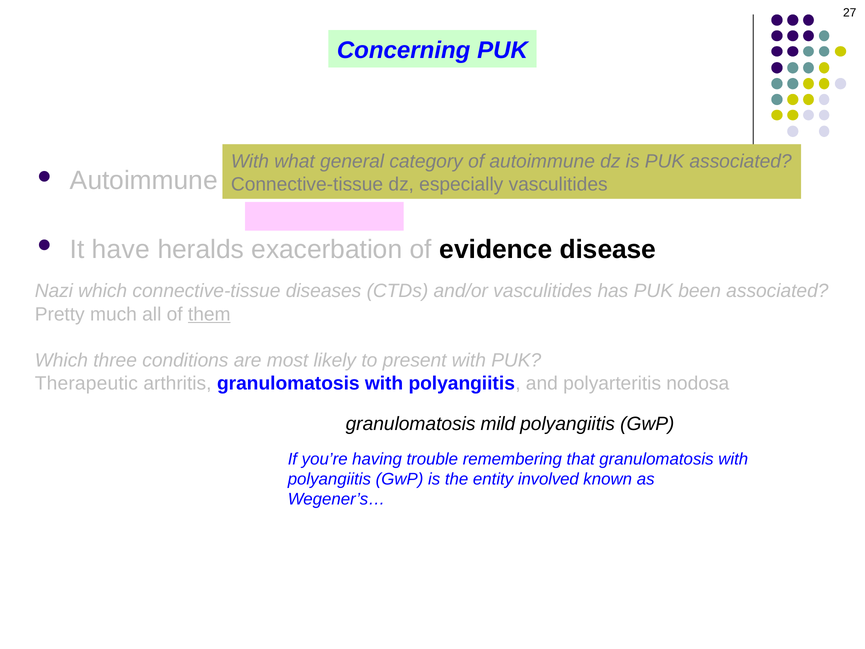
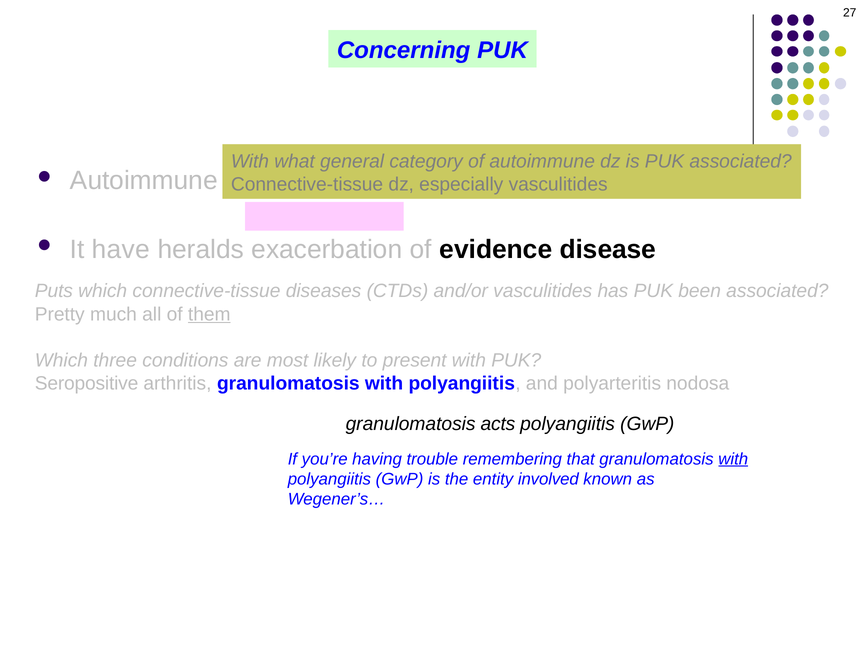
Nazi: Nazi -> Puts (54, 291)
Therapeutic: Therapeutic -> Seropositive (87, 383)
mild: mild -> acts (498, 424)
with underline: none -> present (733, 459)
